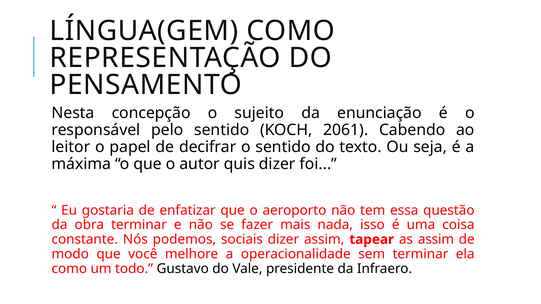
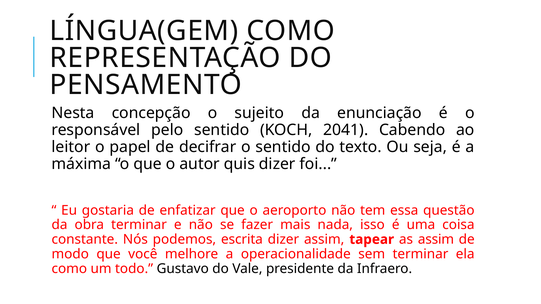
2061: 2061 -> 2041 (346, 130)
sociais: sociais -> escrita (242, 240)
